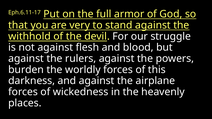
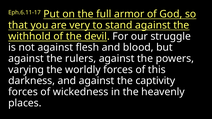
burden: burden -> varying (26, 70)
airplane: airplane -> captivity (155, 81)
